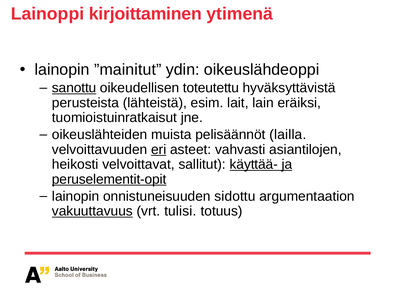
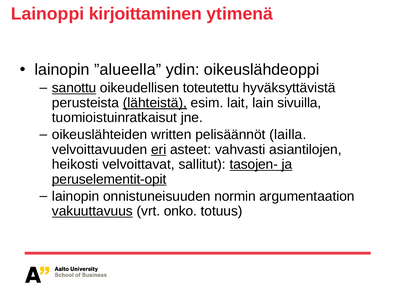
”mainitut: ”mainitut -> ”alueella (128, 70)
lähteistä underline: none -> present (155, 103)
eräiksi: eräiksi -> sivuilla (299, 103)
muista: muista -> written (171, 135)
käyttää-: käyttää- -> tasojen- (254, 164)
sidottu: sidottu -> normin (235, 196)
tulisi: tulisi -> onko (180, 211)
